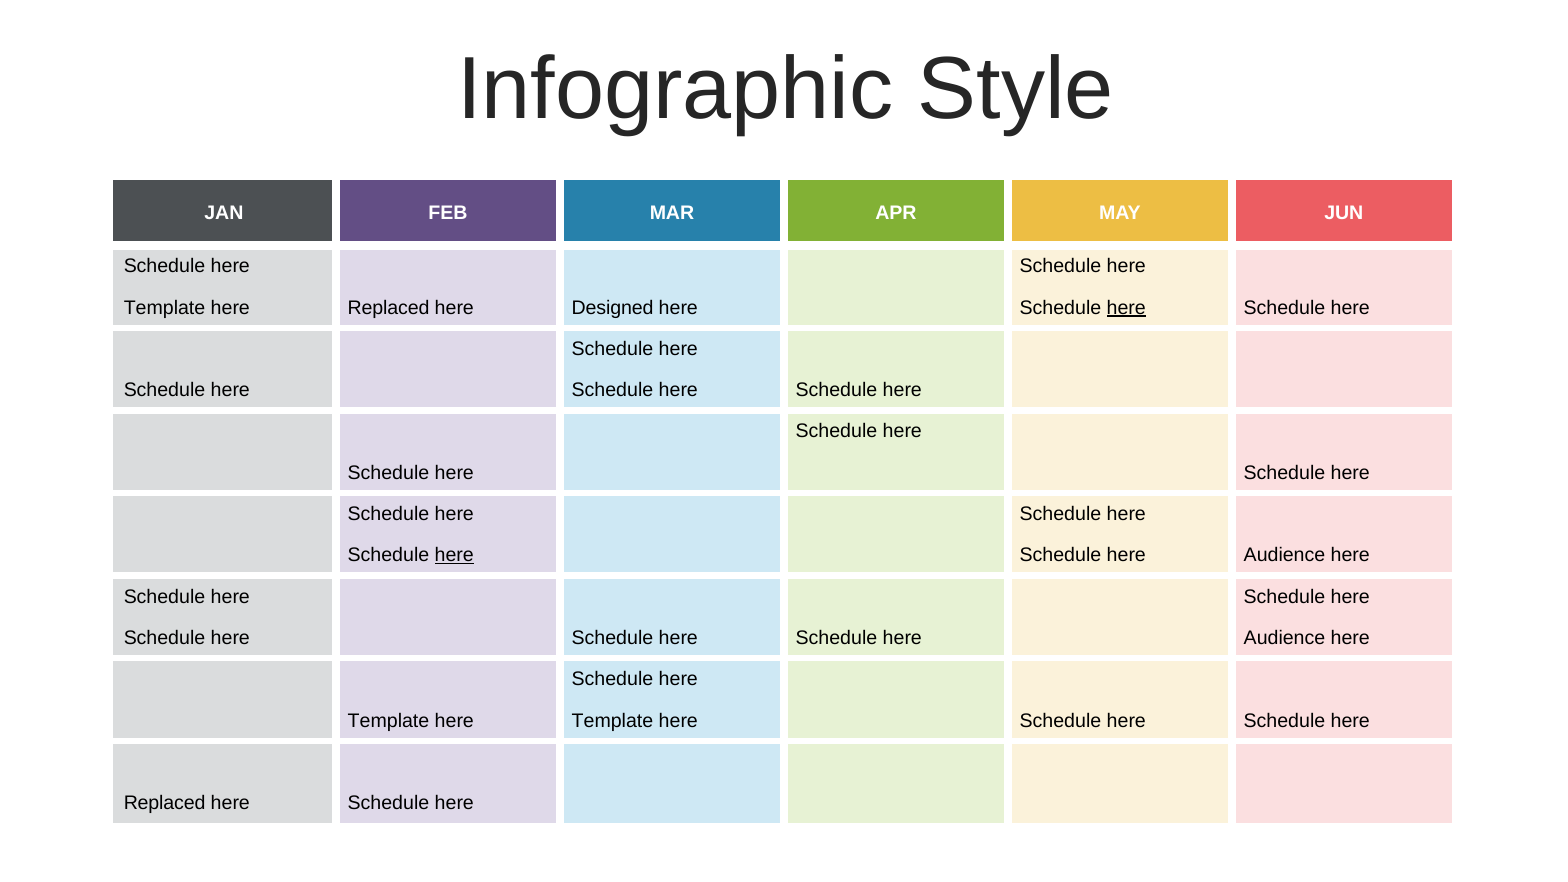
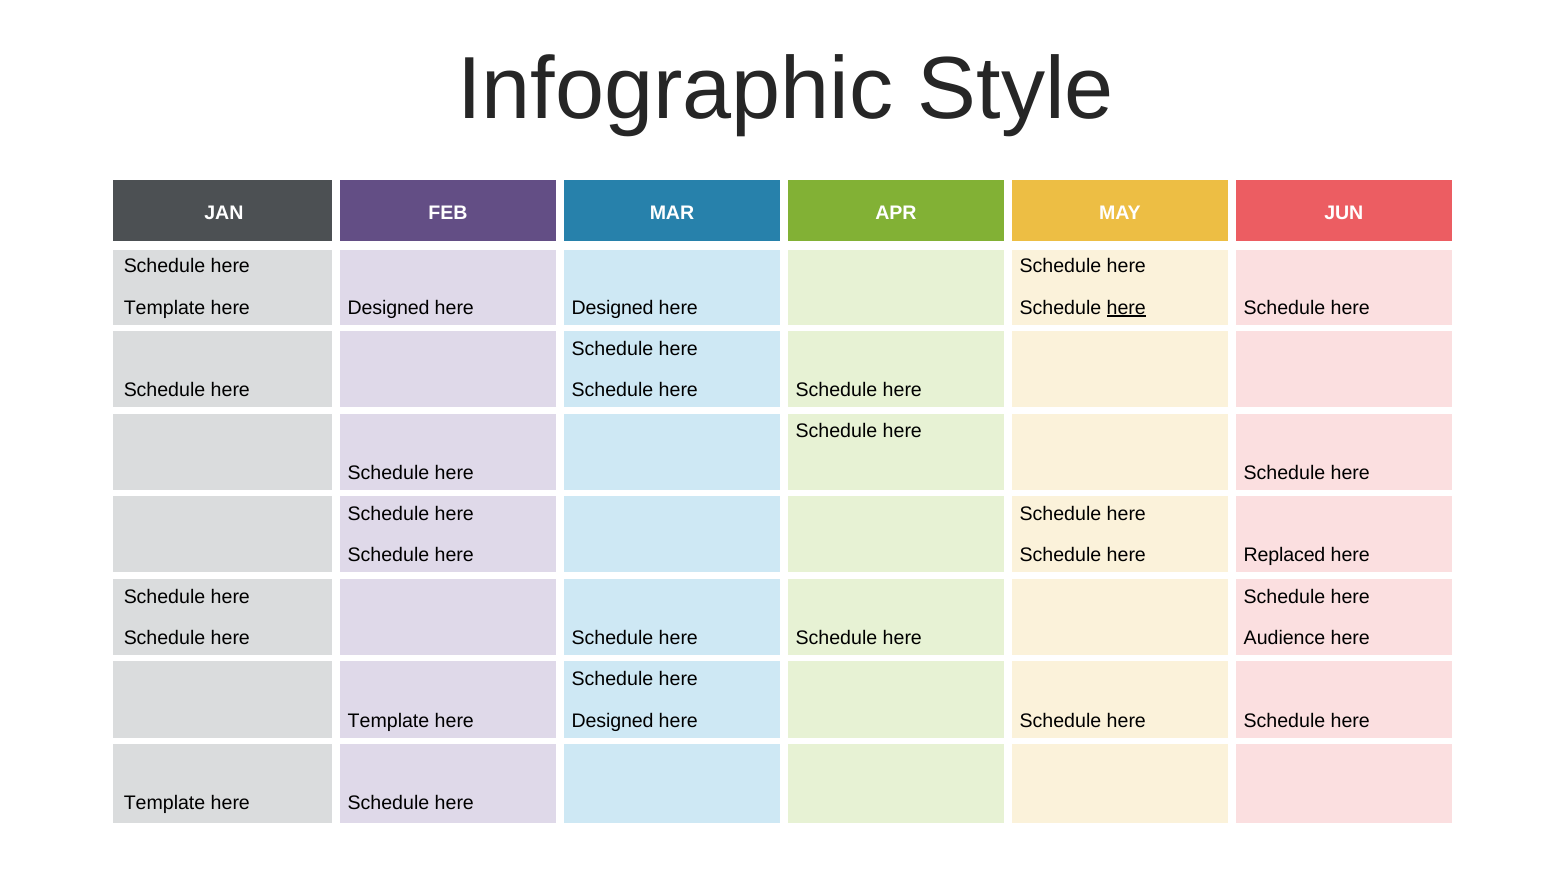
Replaced: Replaced -> Designed (389, 308)
here underline: present -> none (454, 555)
Audience: Audience -> Replaced (1285, 555)
Template: Template -> Designed (613, 721)
Replaced: Replaced -> Template (165, 803)
